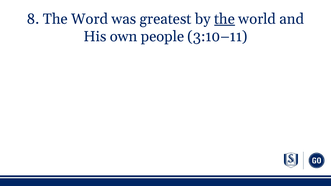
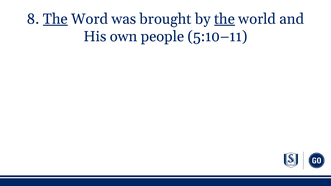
The underline: none -> present (55, 19)
greatest: greatest -> brought (166, 19)
3:10–11: 3:10–11 -> 5:10–11 (217, 37)
